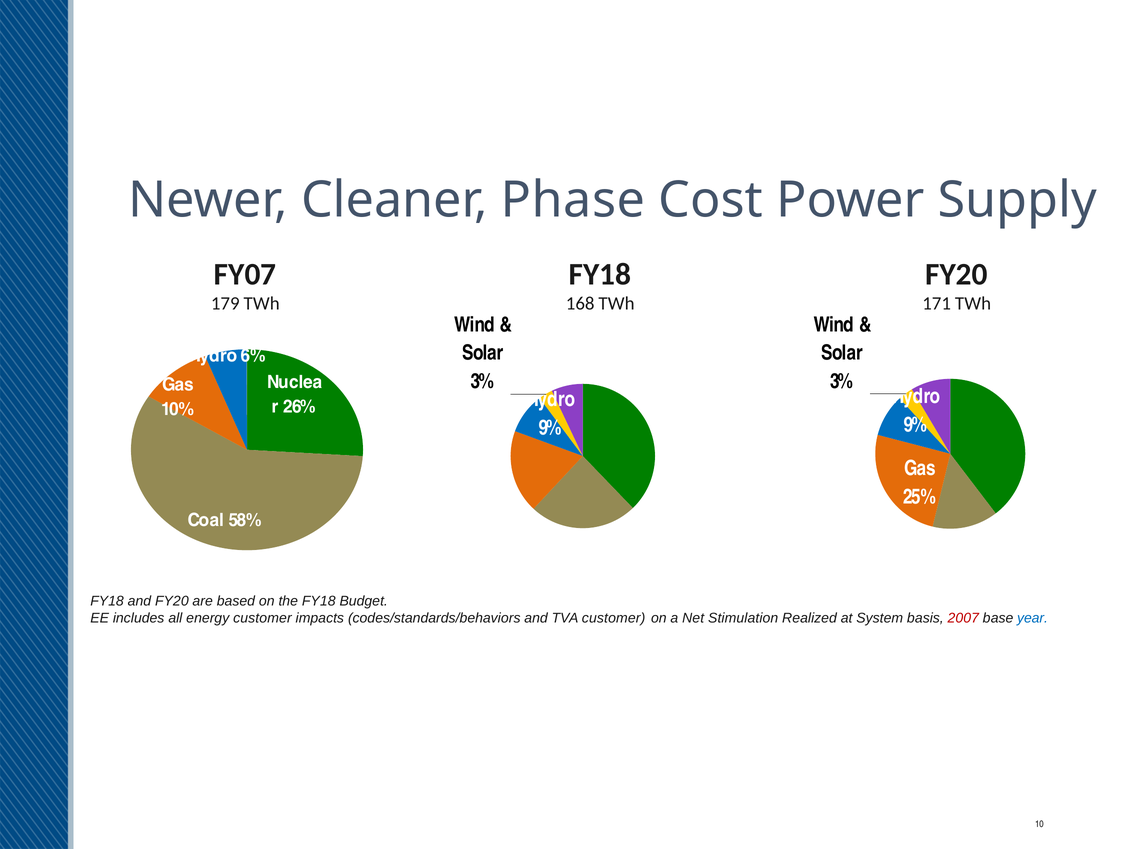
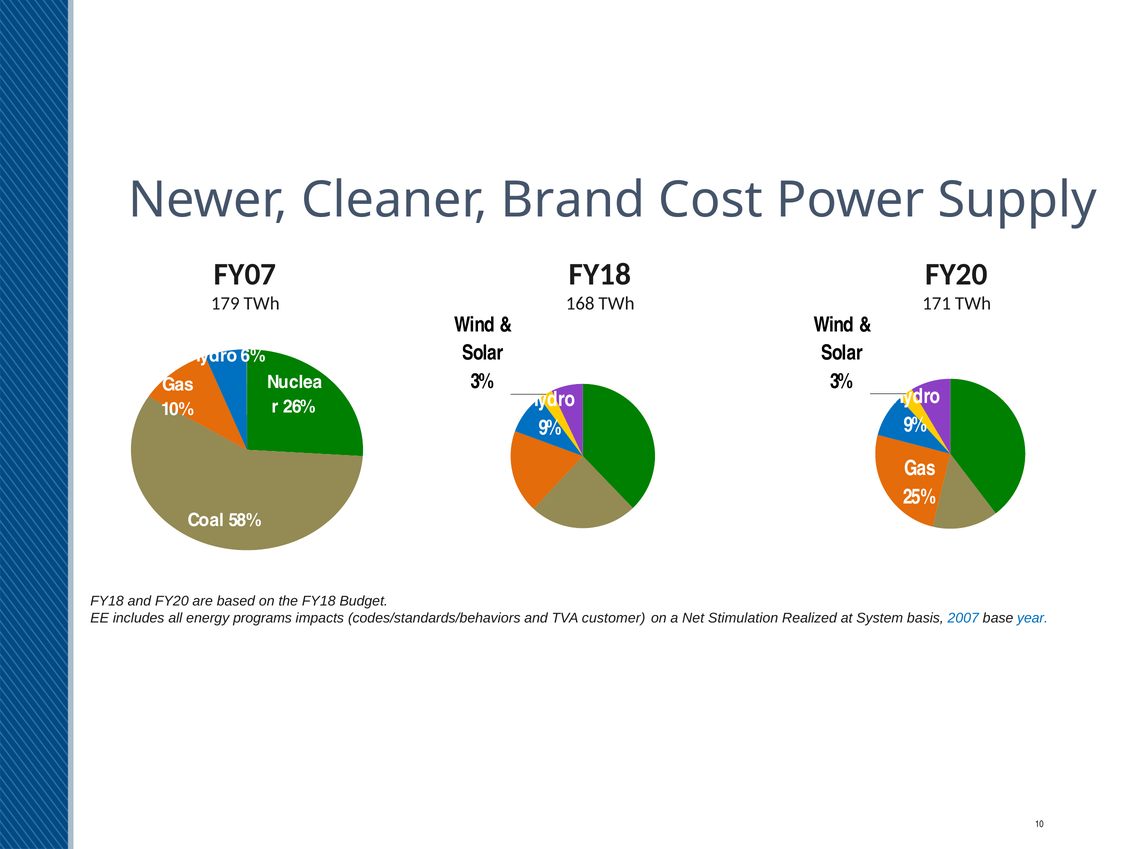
Phase: Phase -> Brand (573, 200)
energy customer: customer -> programs (263, 618)
2007 colour: red -> blue (963, 618)
